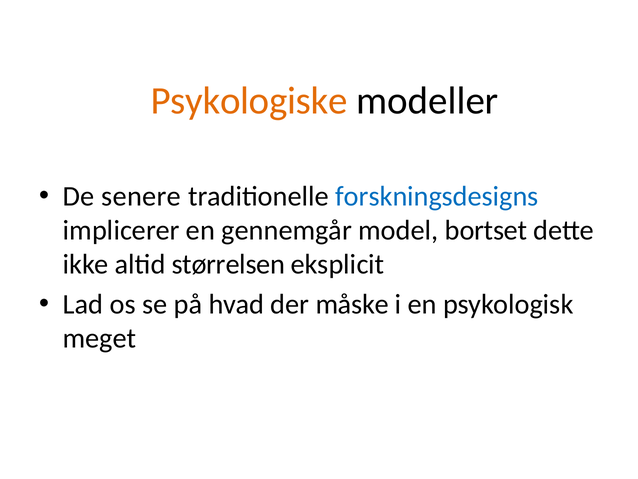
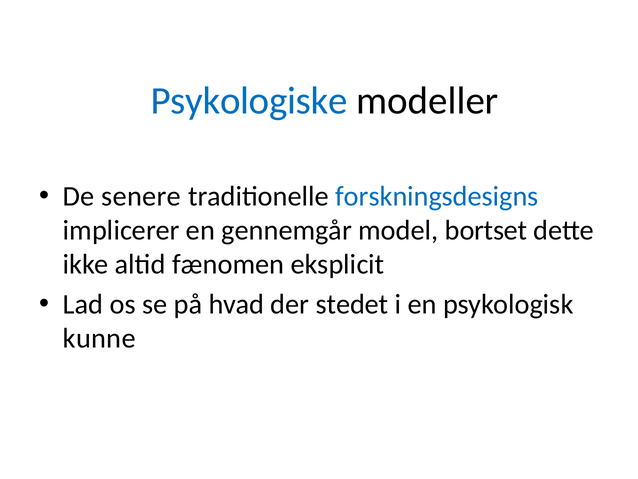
Psykologiske colour: orange -> blue (249, 101)
størrelsen: størrelsen -> fænomen (228, 264)
måske: måske -> stedet (352, 304)
meget: meget -> kunne (99, 338)
